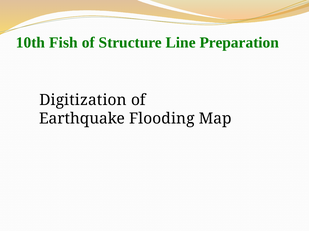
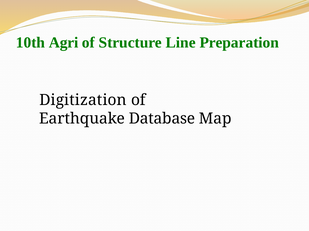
Fish: Fish -> Agri (64, 43)
Flooding: Flooding -> Database (162, 119)
